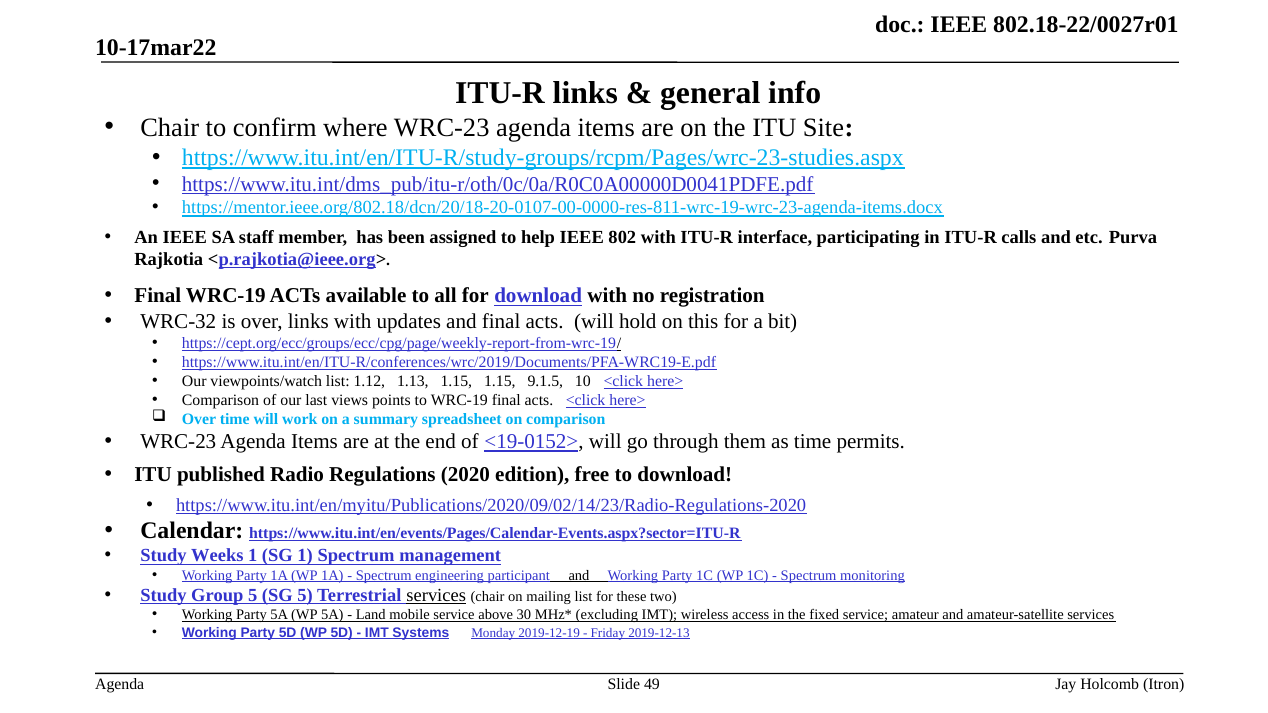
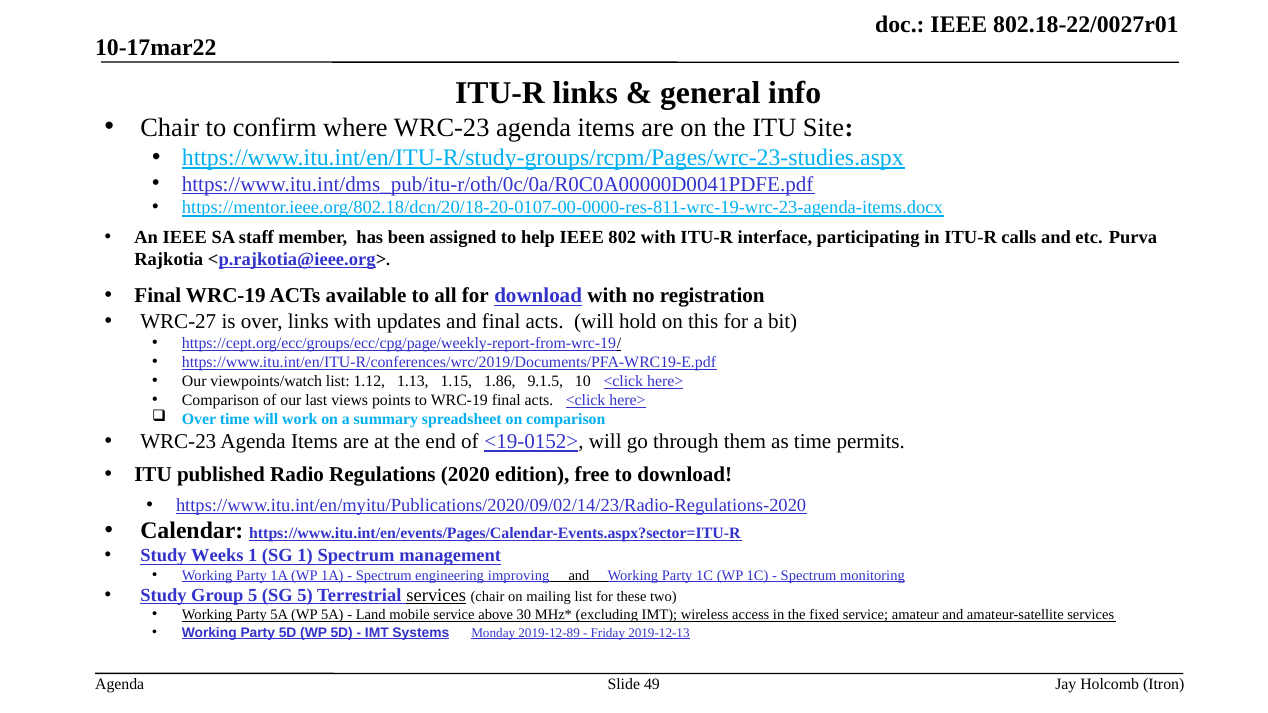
WRC-32: WRC-32 -> WRC-27 (178, 321)
1.15 1.15: 1.15 -> 1.86 (500, 381)
participant: participant -> improving (519, 576)
2019-12-19: 2019-12-19 -> 2019-12-89 (549, 633)
